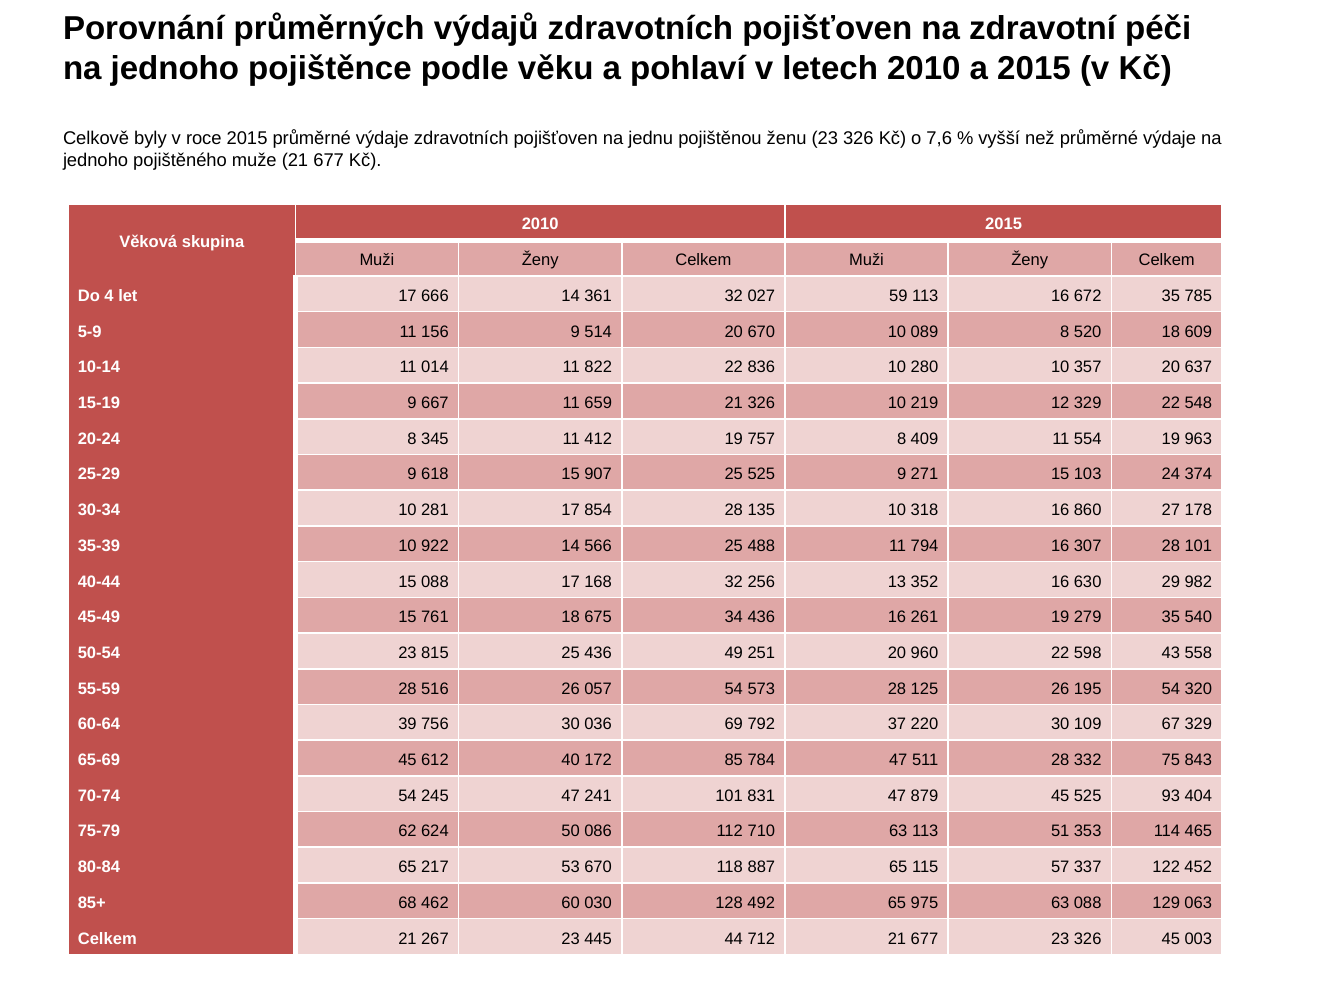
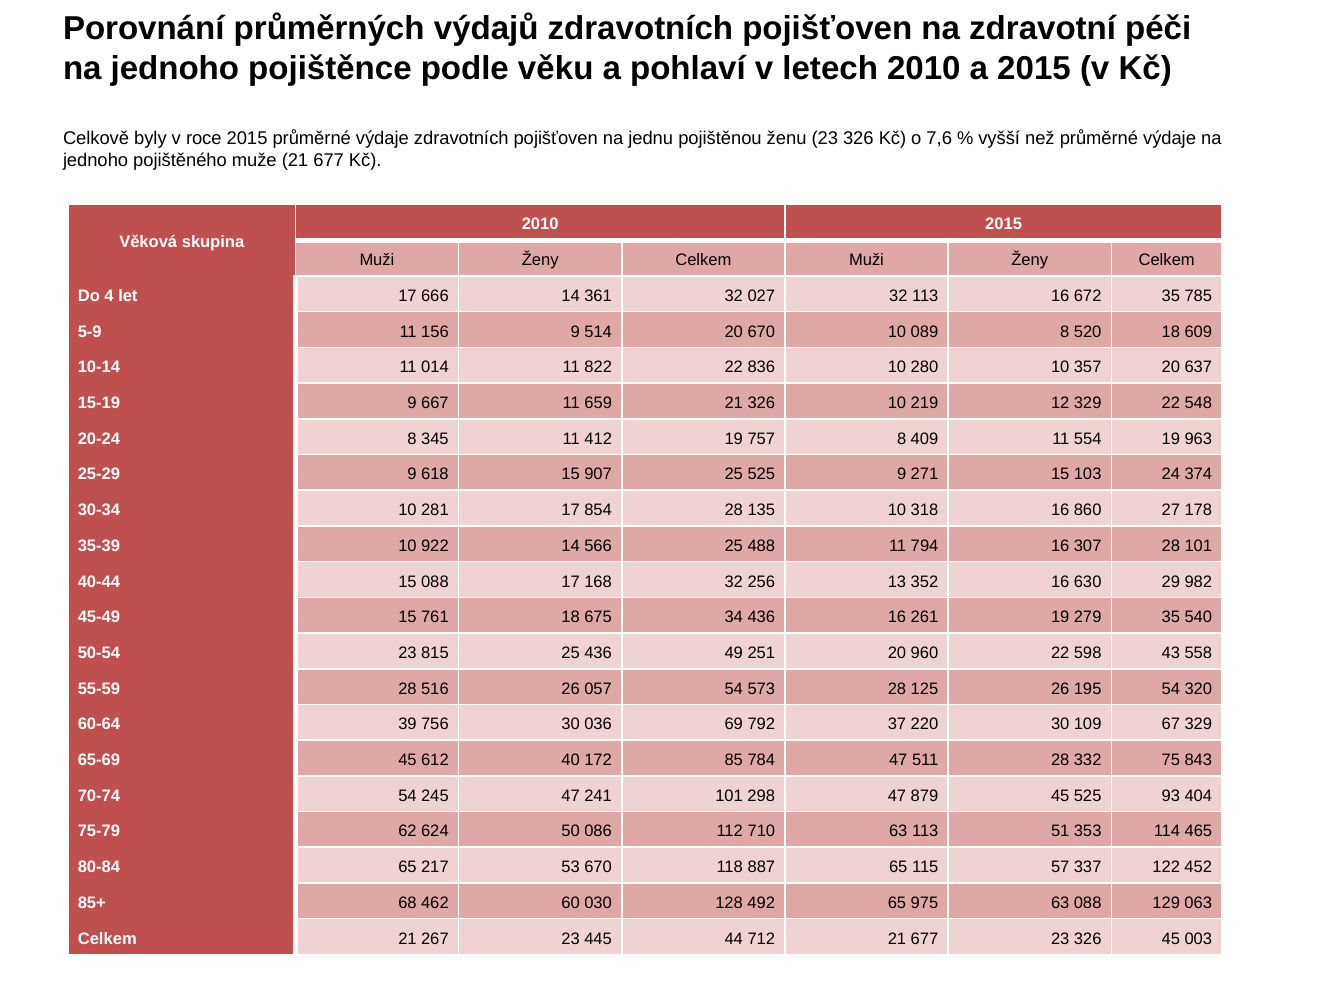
027 59: 59 -> 32 (898, 296)
831: 831 -> 298 (761, 795)
